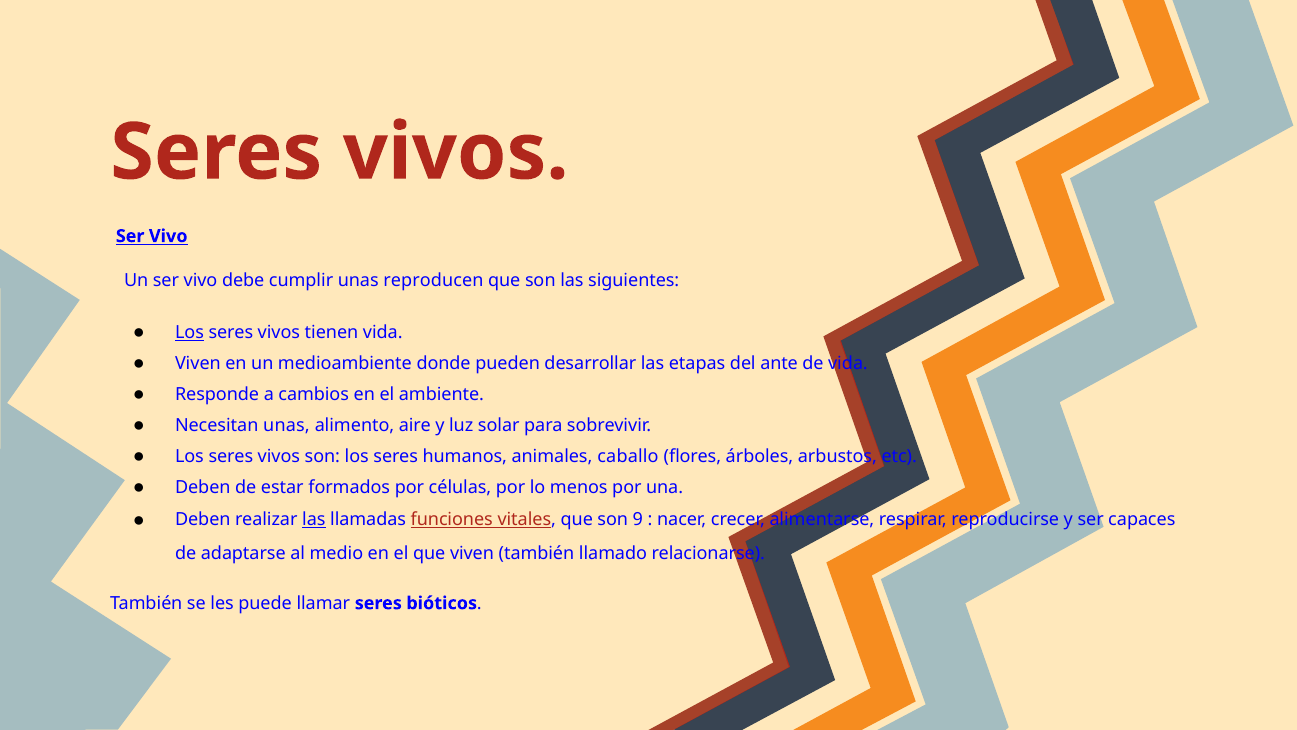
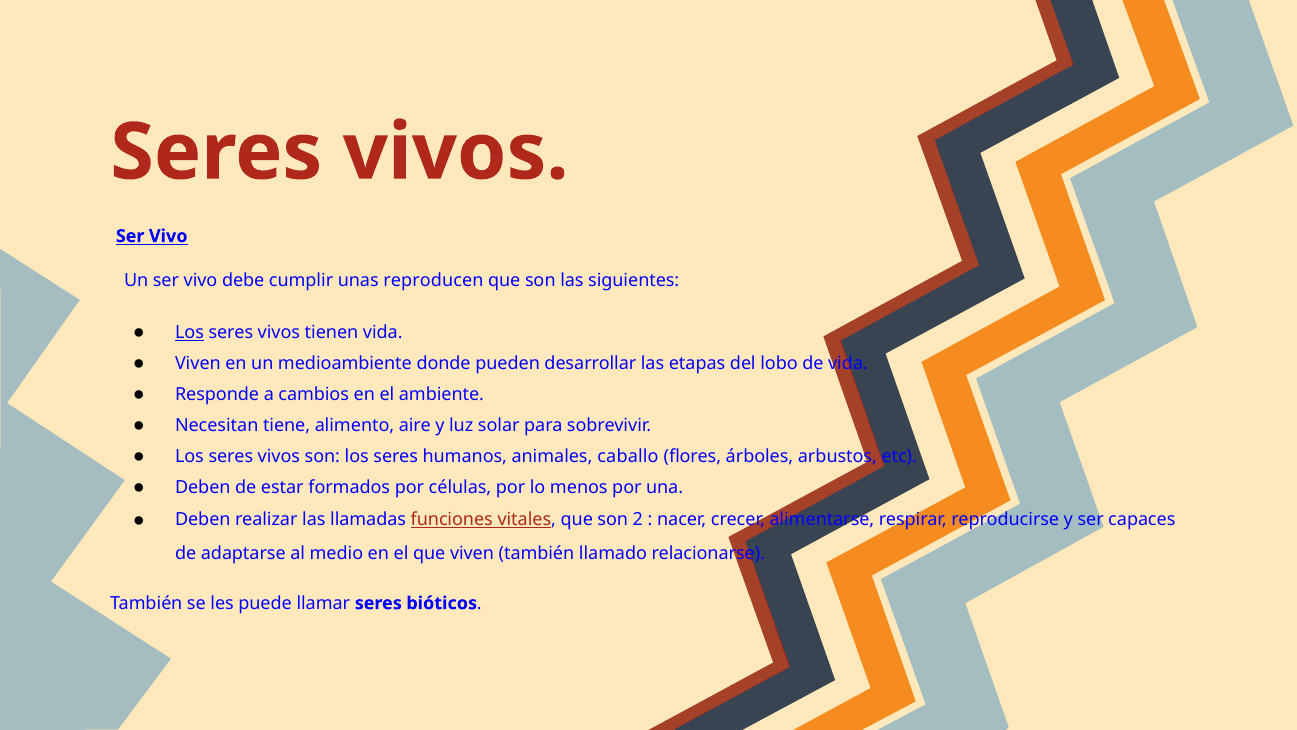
ante: ante -> lobo (779, 364)
Necesitan unas: unas -> tiene (287, 425)
las underline: present -> none (314, 519)
9: 9 -> 2 (638, 519)
